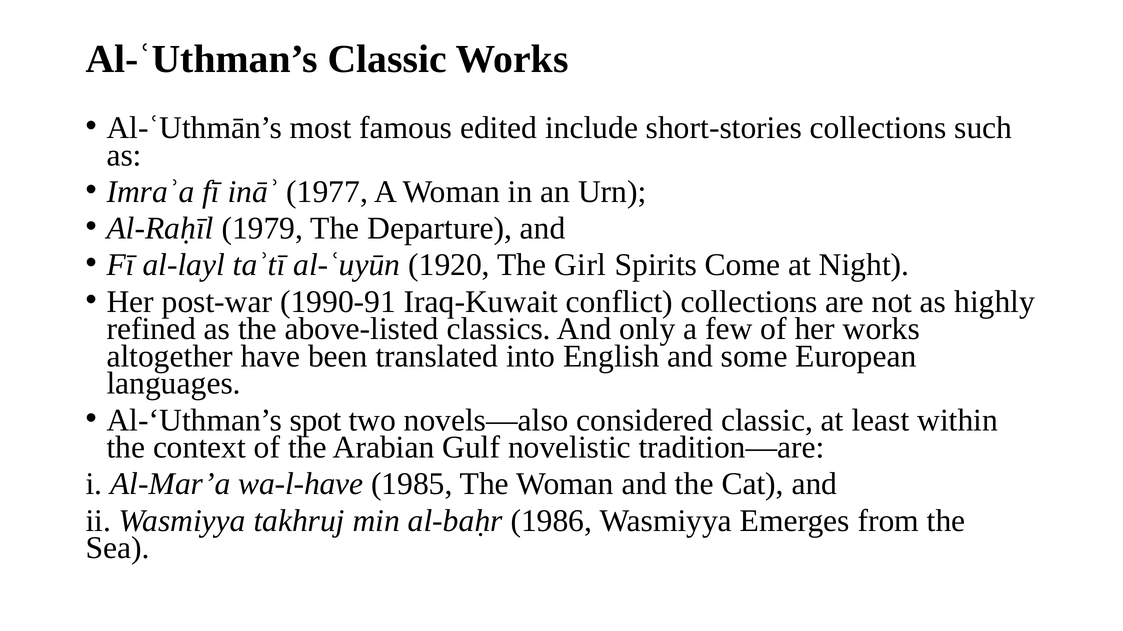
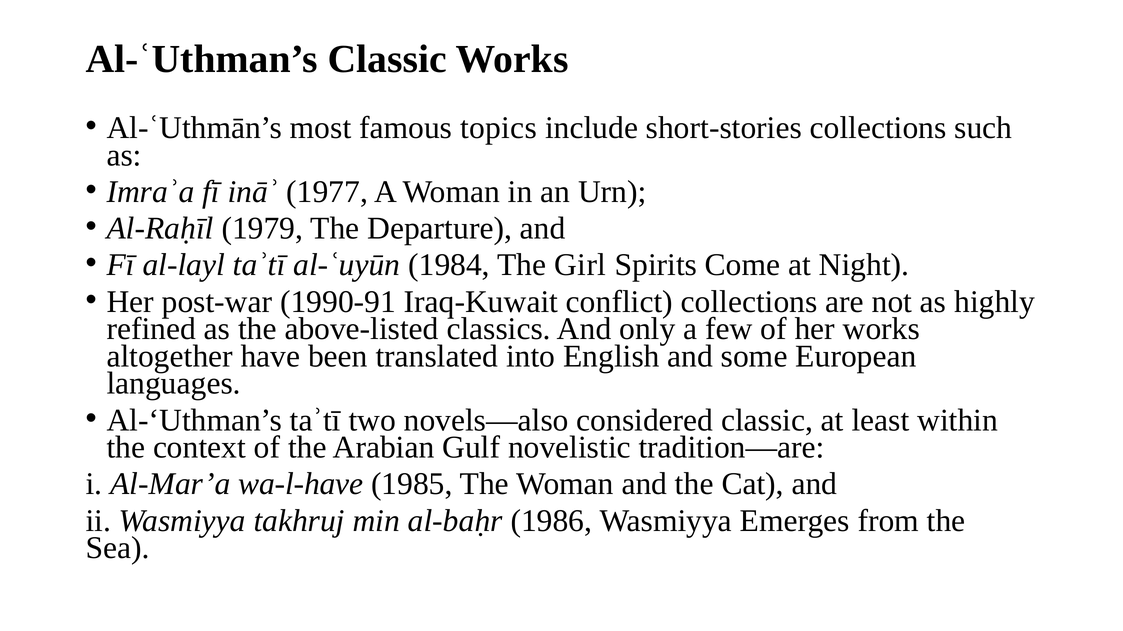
edited: edited -> topics (498, 128)
1920: 1920 -> 1984 (449, 265)
Al-‘Uthman’s spot: spot -> taʾtī (315, 421)
